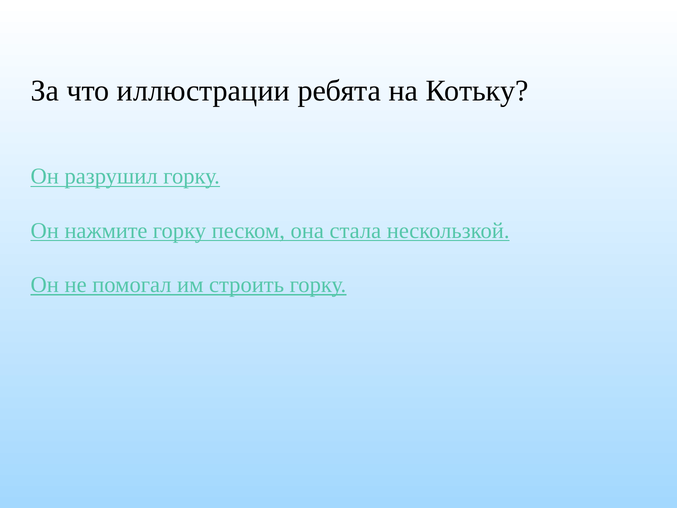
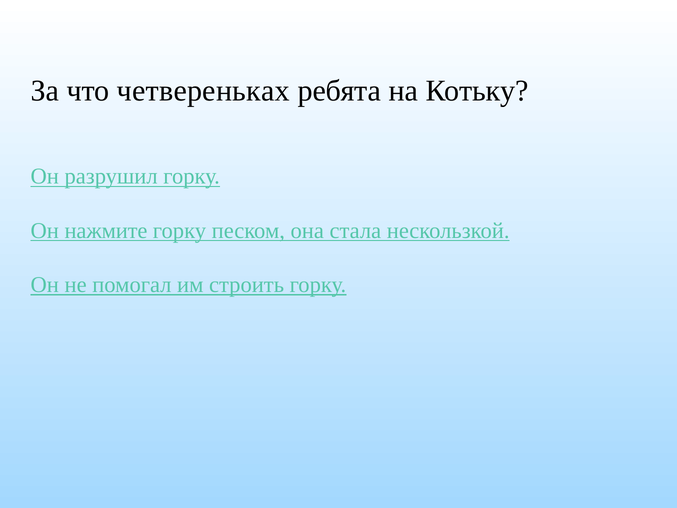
иллюстрации: иллюстрации -> четвереньках (203, 91)
